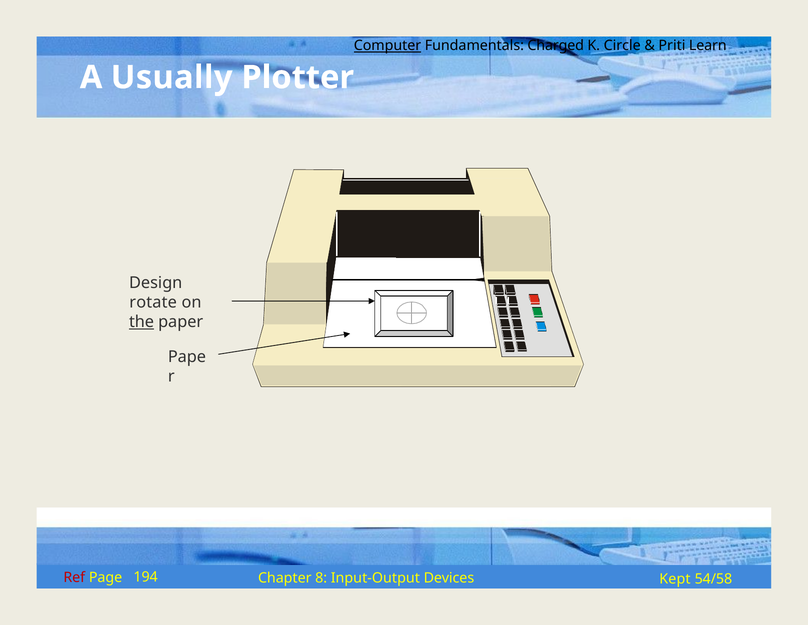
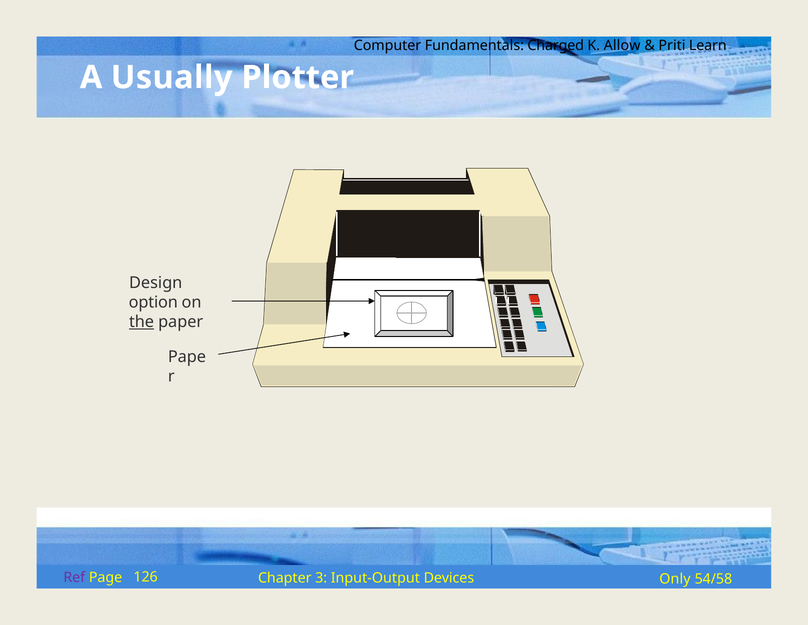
Computer underline: present -> none (387, 46)
Circle: Circle -> Allow (622, 46)
rotate: rotate -> option (153, 302)
Ref colour: red -> purple (74, 577)
194: 194 -> 126 (146, 576)
8: 8 -> 3 (321, 578)
Kept: Kept -> Only (675, 578)
